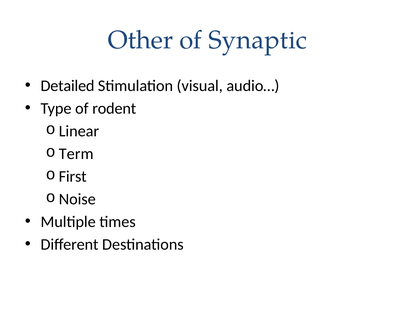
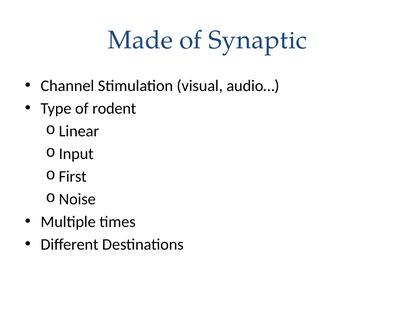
Other: Other -> Made (140, 40)
Detailed: Detailed -> Channel (67, 86)
Term: Term -> Input (76, 154)
